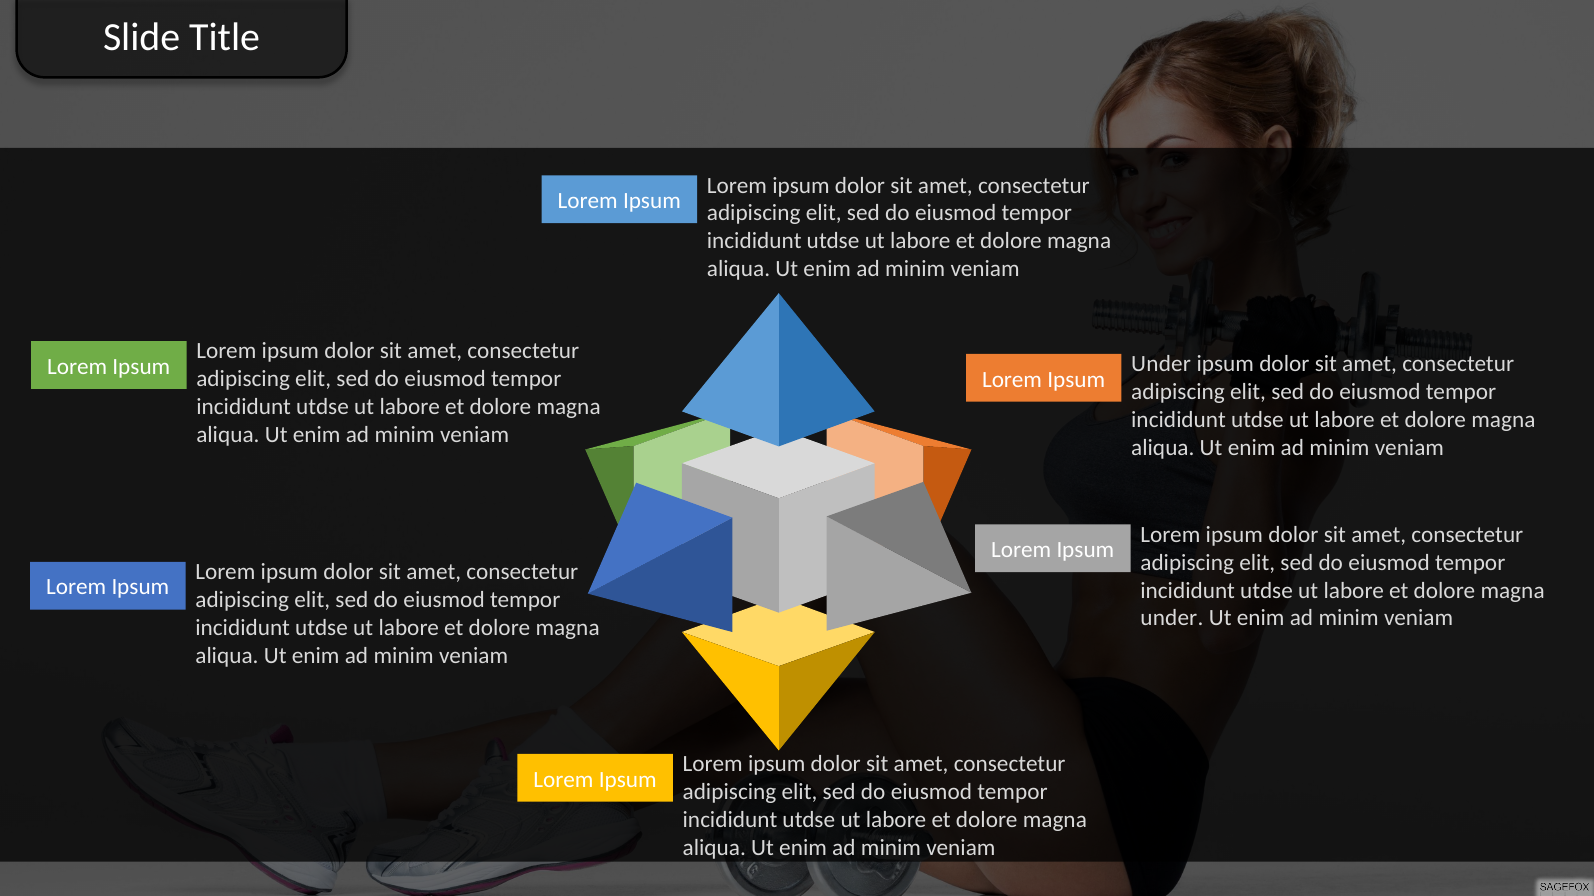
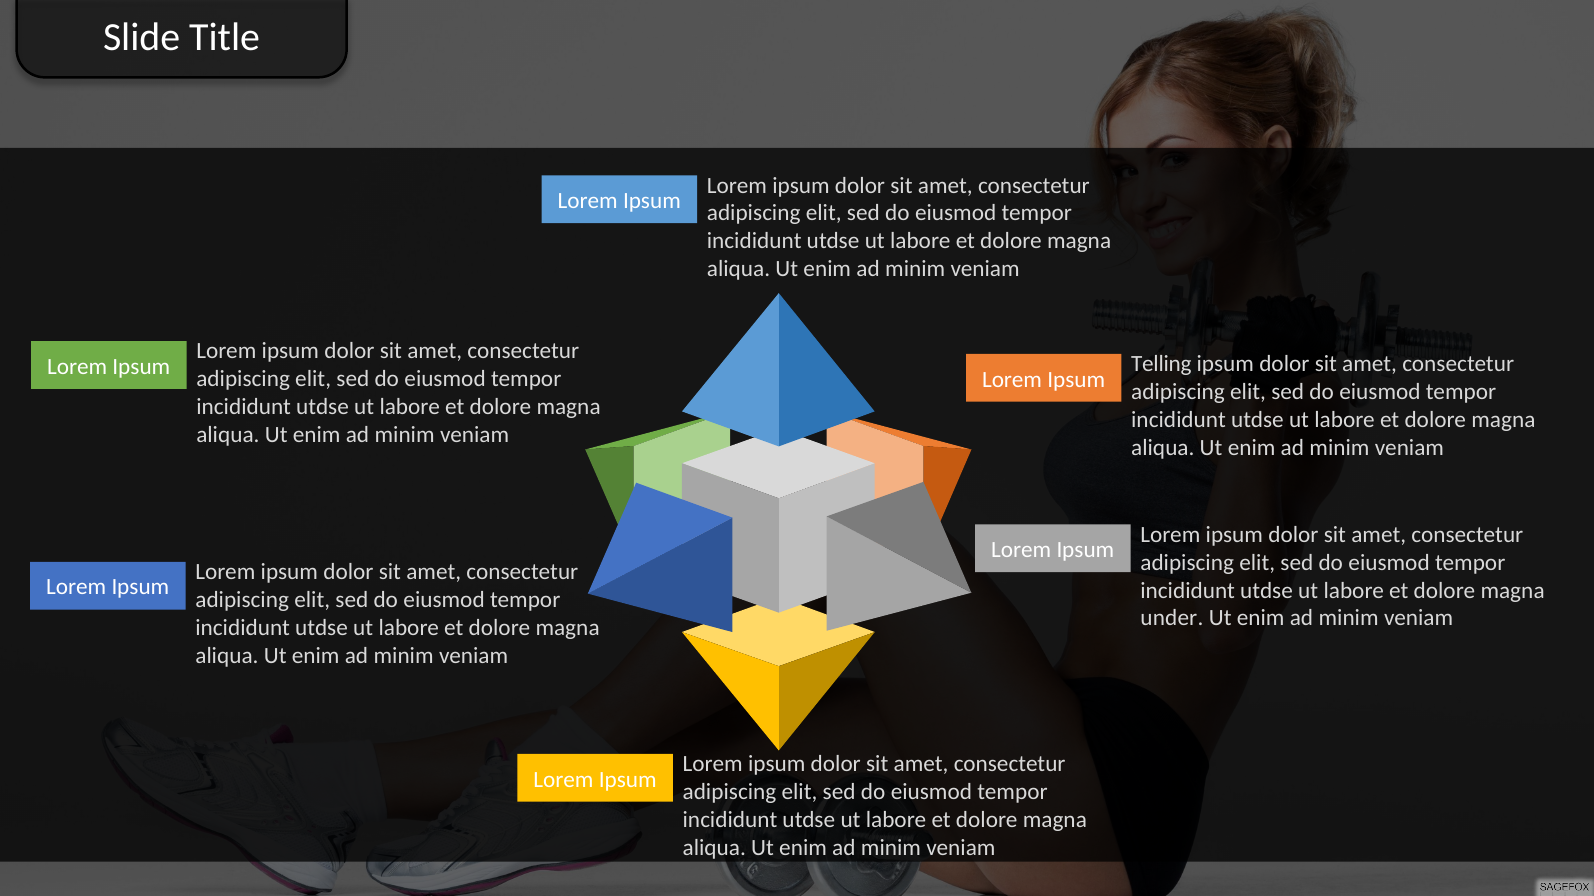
Under: Under -> Telling (1161, 364)
